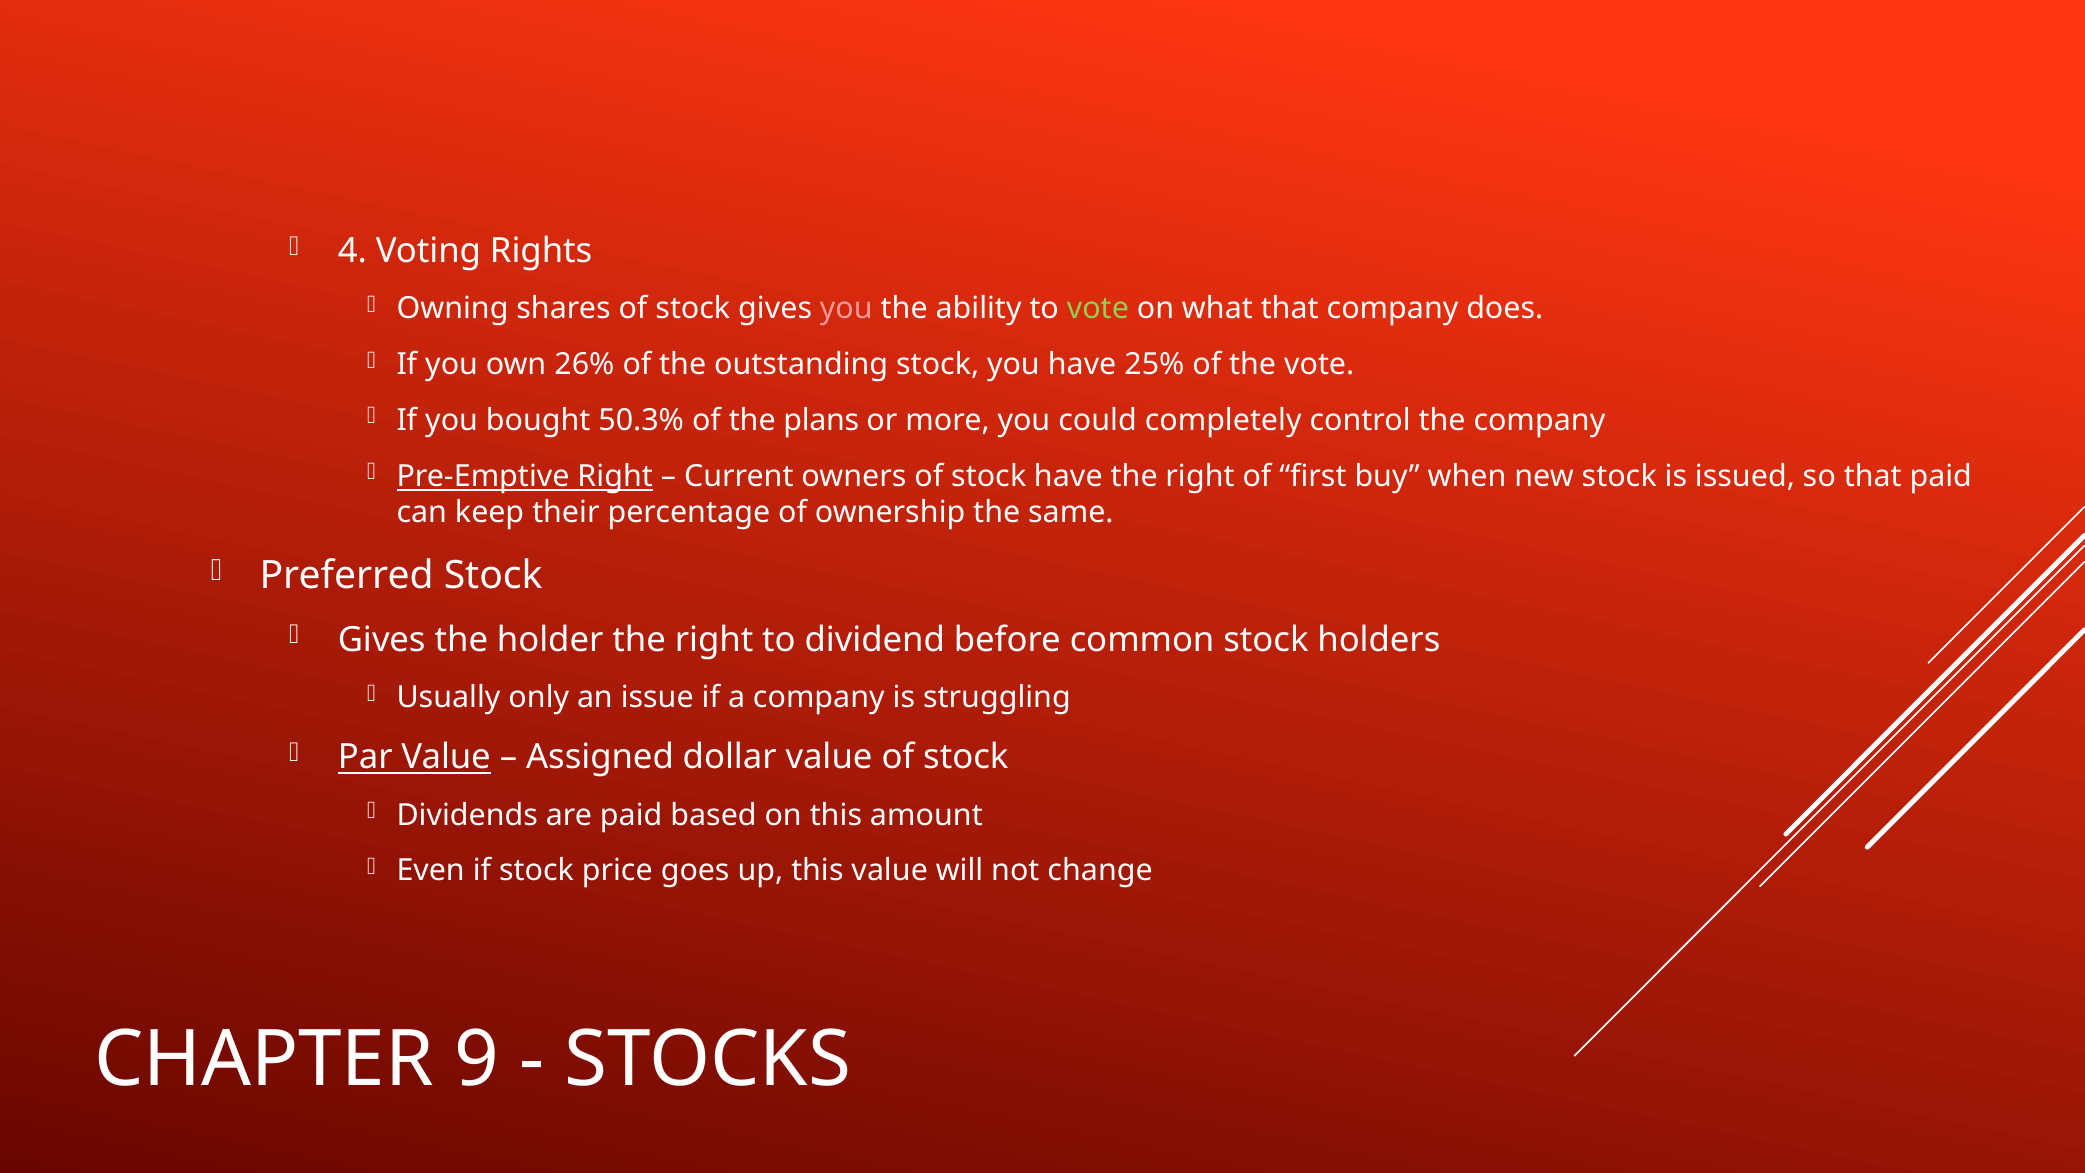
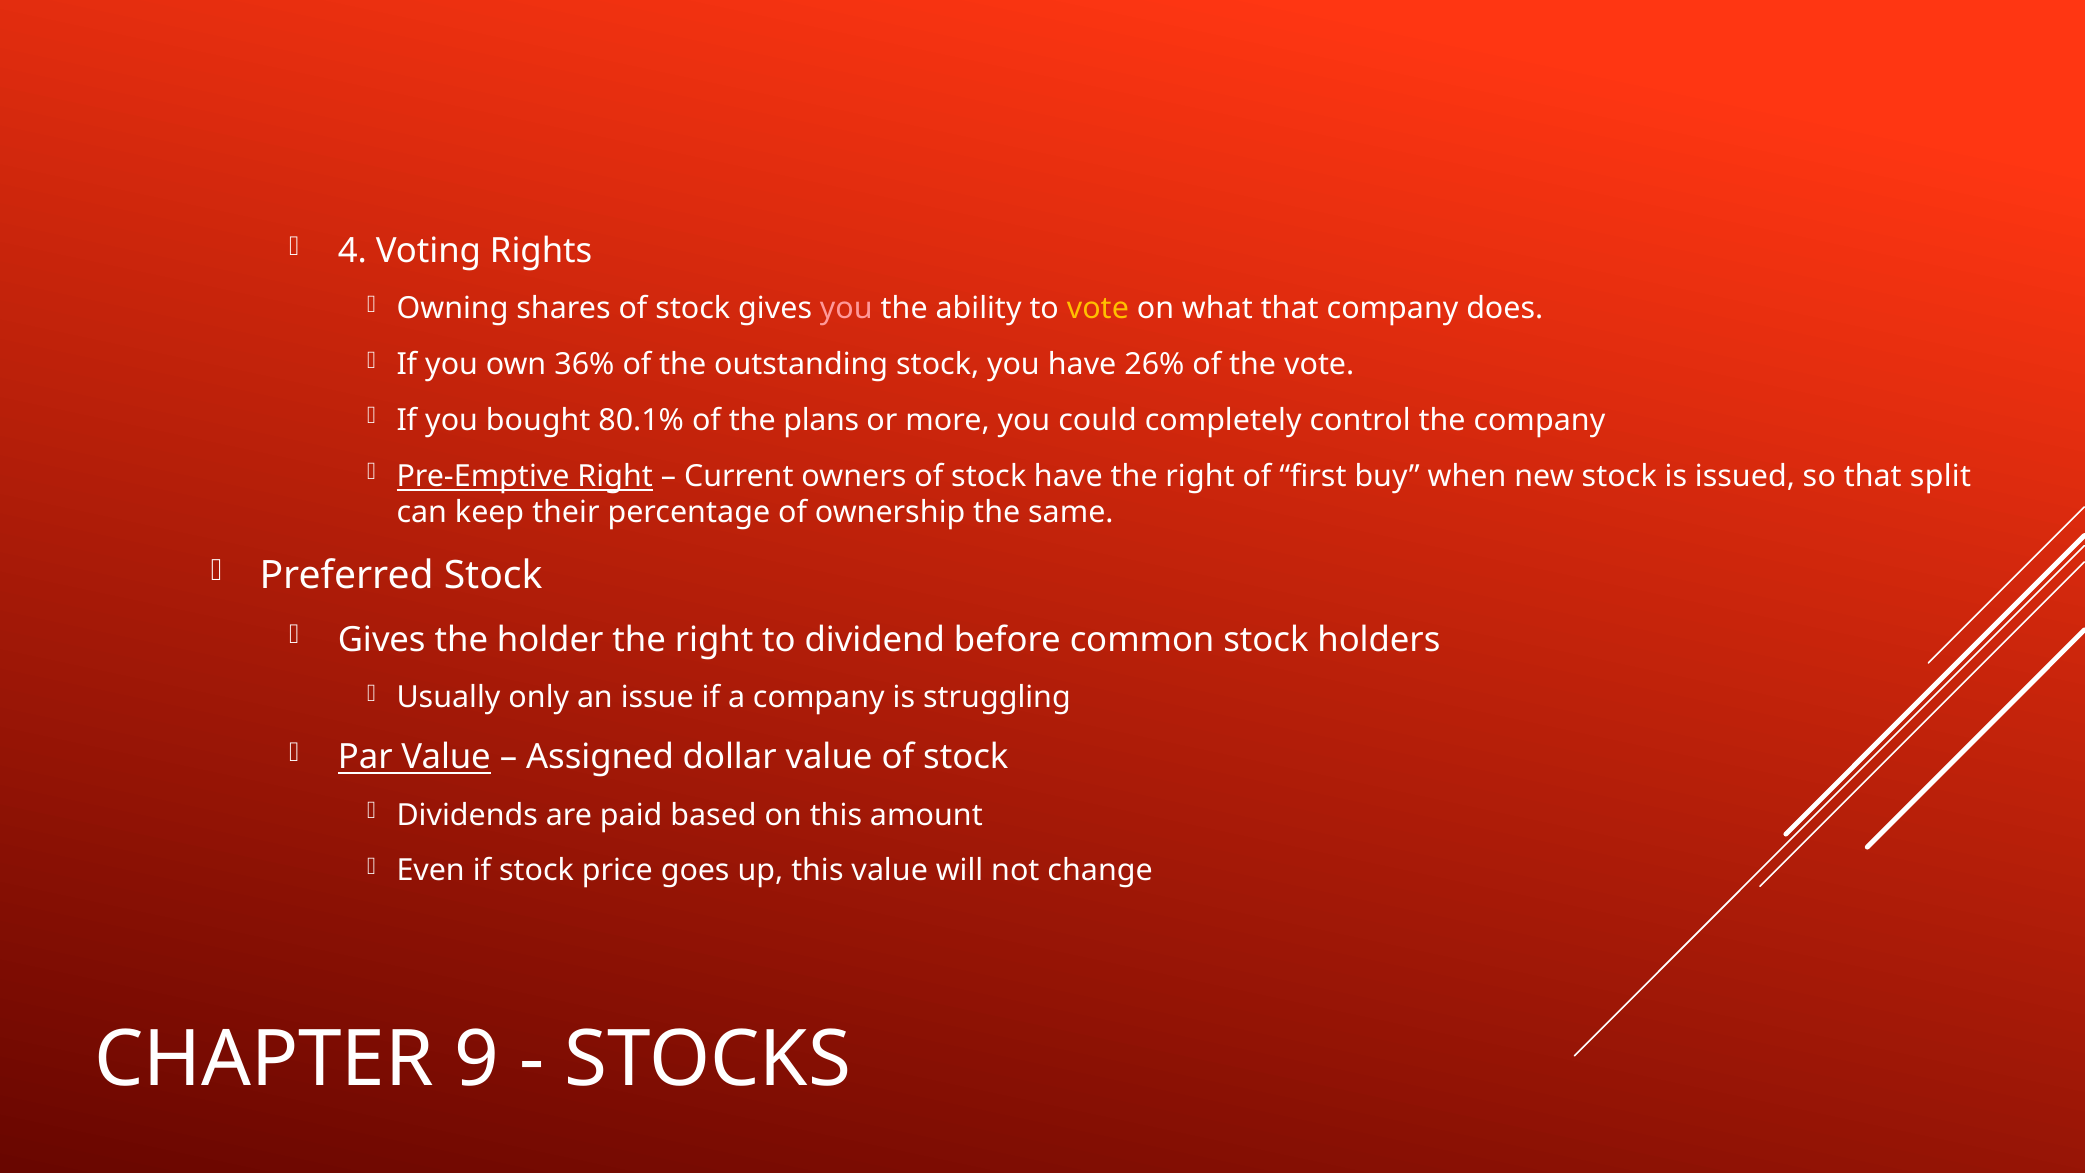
vote colour: light green -> yellow (1098, 309)
26%: 26% -> 36% (584, 364)
25%: 25% -> 26% (1154, 364)
50.3%: 50.3% -> 80.1% (641, 420)
that paid: paid -> split (1941, 476)
